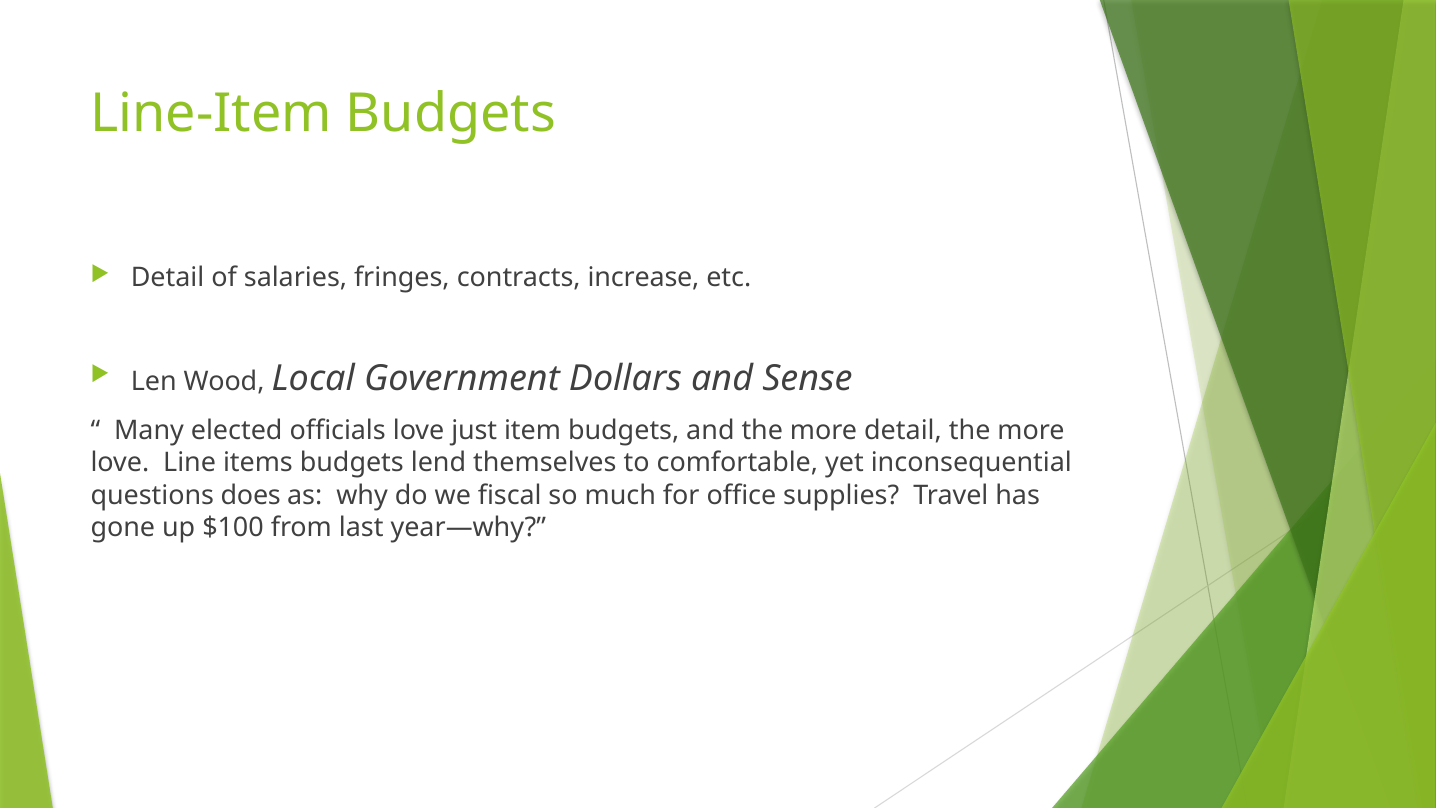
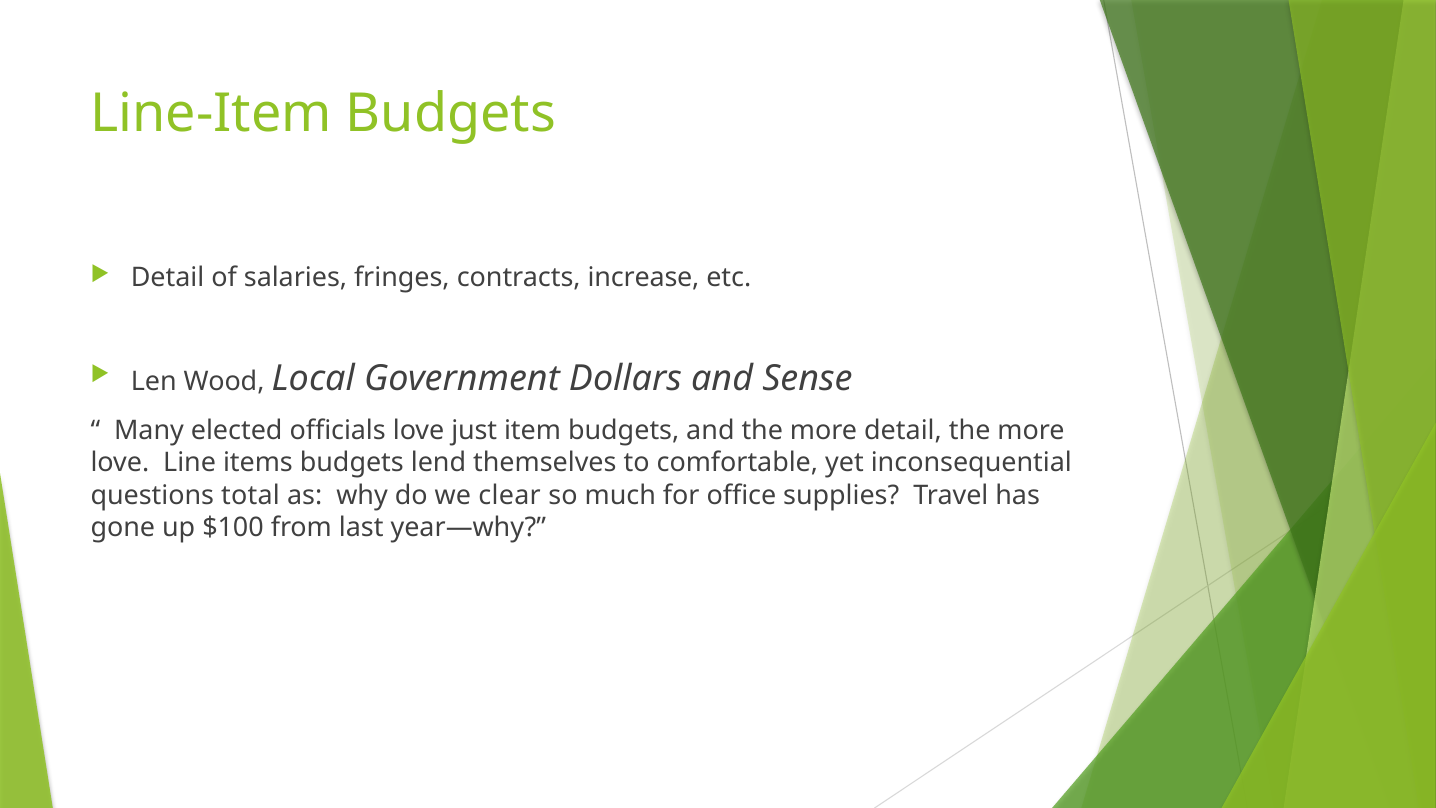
does: does -> total (251, 495)
fiscal: fiscal -> clear (510, 495)
